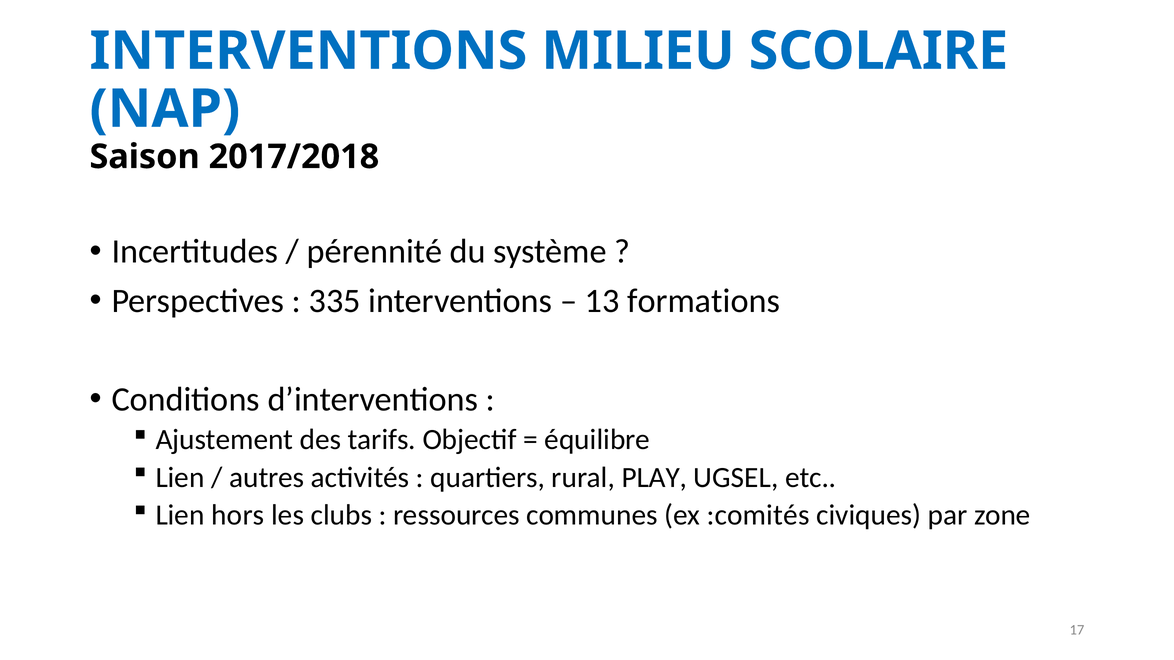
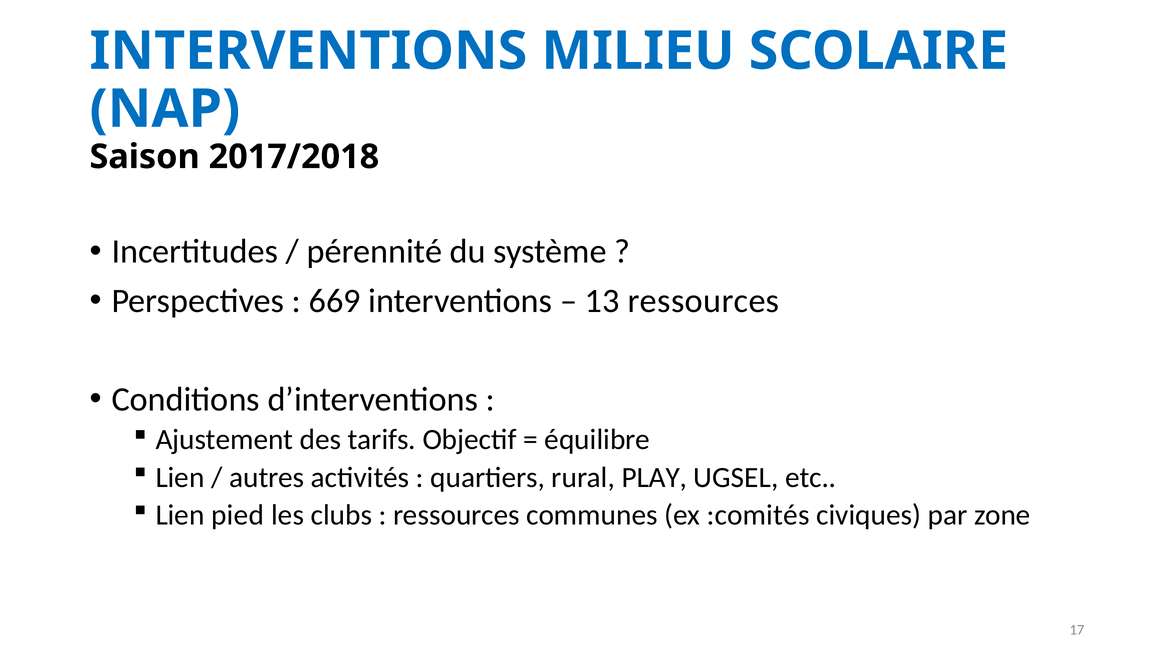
335: 335 -> 669 (335, 301)
13 formations: formations -> ressources (704, 301)
hors: hors -> pied (238, 516)
